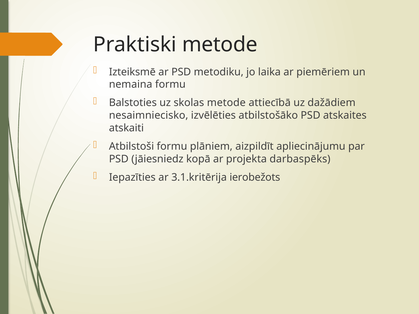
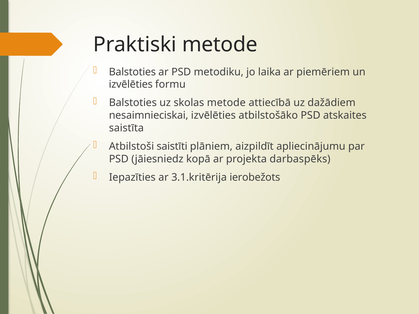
Izteiksmē: Izteiksmē -> Balstoties (132, 72)
nemaina: nemaina -> izvēlēties (131, 85)
nesaimniecisko: nesaimniecisko -> nesaimnieciskai (149, 115)
atskaiti: atskaiti -> saistīta (126, 128)
Atbilstoši formu: formu -> saistīti (172, 146)
